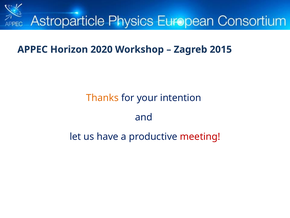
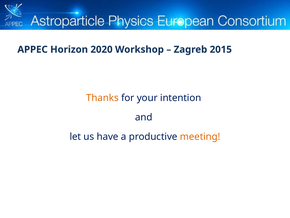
meeting colour: red -> orange (200, 136)
